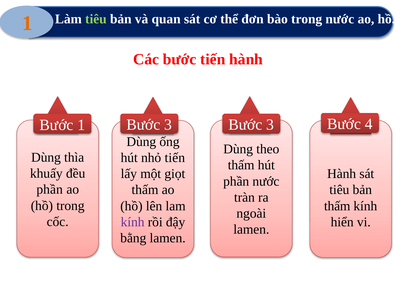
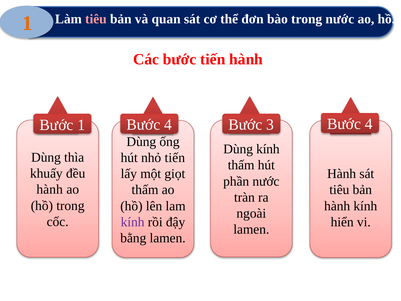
tiêu colour: light green -> pink (96, 19)
3: 3 -> 4 (168, 125)
Dùng theo: theo -> kính (268, 149)
phần: phần -> hành (50, 189)
thấm: thấm -> hành (337, 206)
